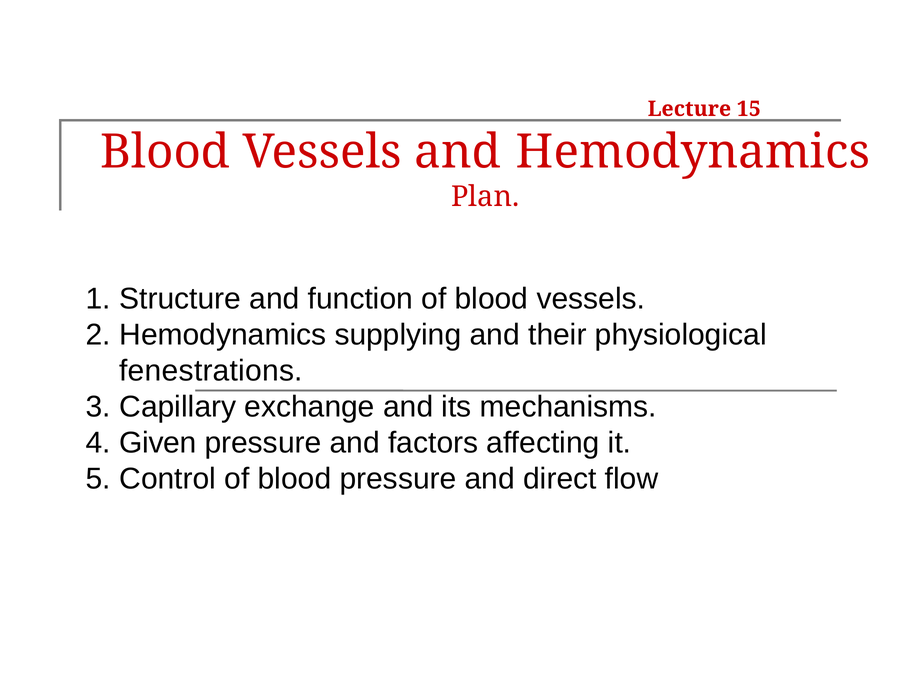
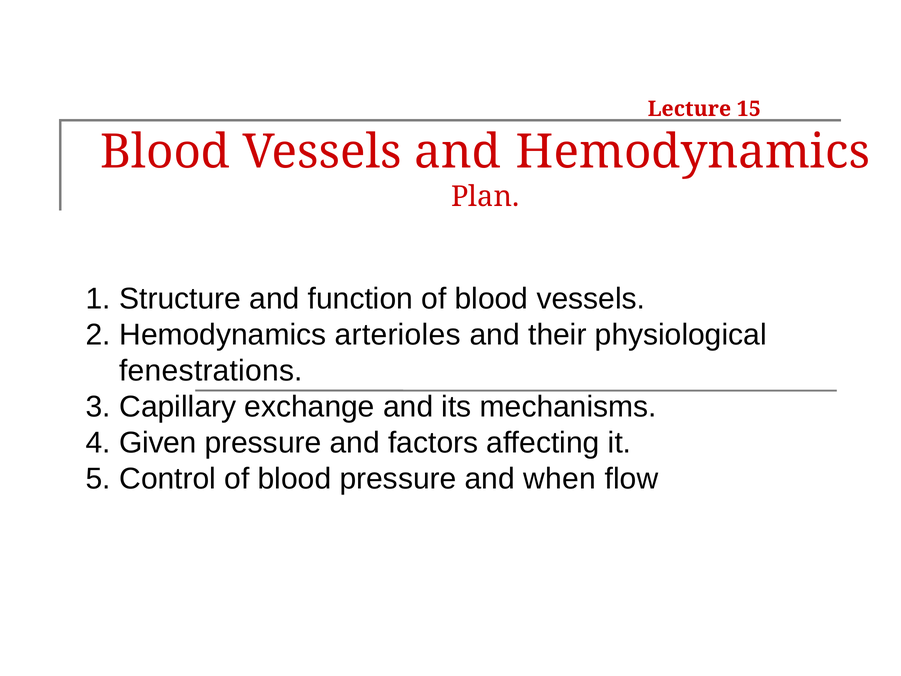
supplying: supplying -> arterioles (398, 335)
direct: direct -> when (560, 479)
